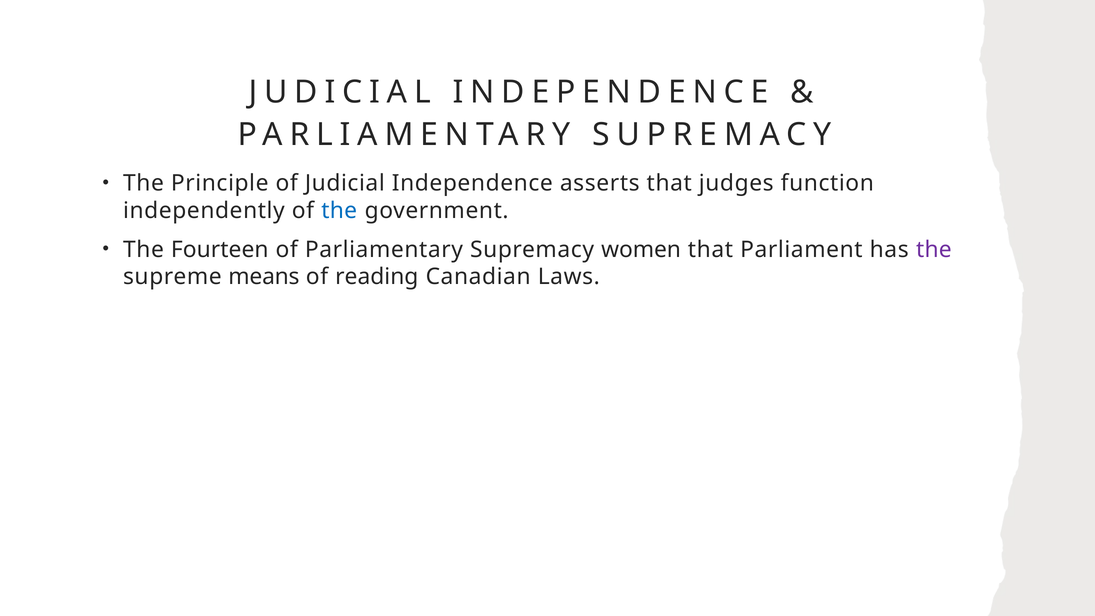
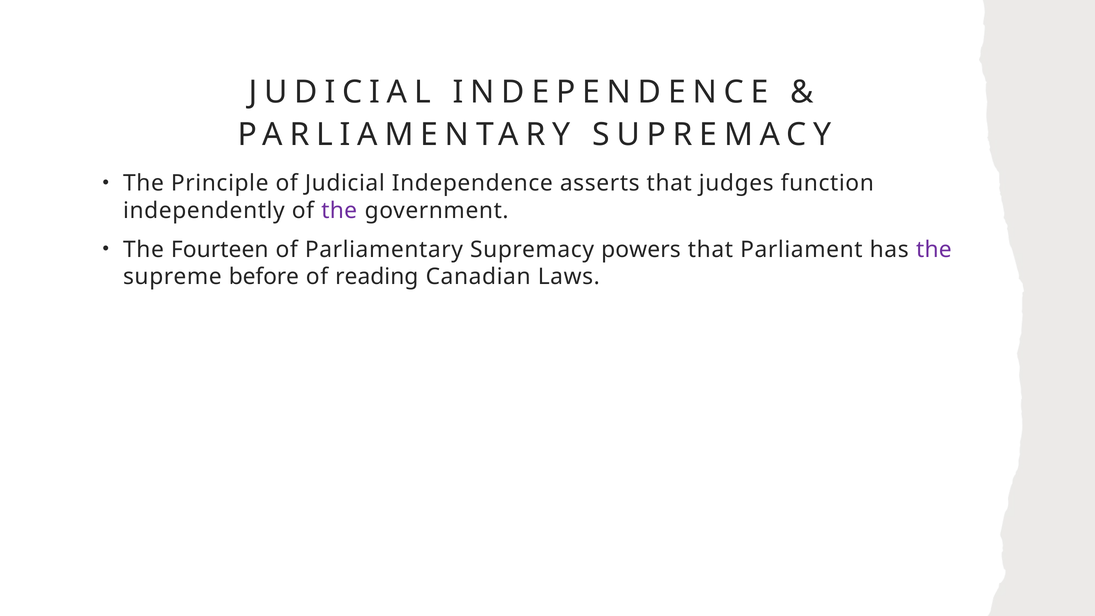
the colour: blue -> purple (339, 211)
women: women -> powers (641, 250)
means: means -> before (264, 277)
